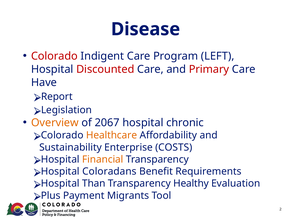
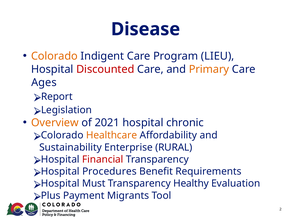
Colorado colour: red -> orange (54, 56)
LEFT: LEFT -> LIEU (218, 56)
Primary colour: red -> orange (209, 69)
Have: Have -> Ages (44, 82)
2067: 2067 -> 2021 (107, 122)
COSTS: COSTS -> RURAL (174, 147)
Financial colour: orange -> red (103, 159)
Coloradans: Coloradans -> Procedures (109, 171)
Than: Than -> Must (94, 183)
